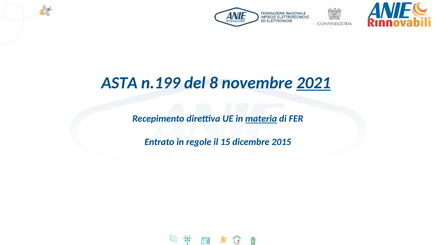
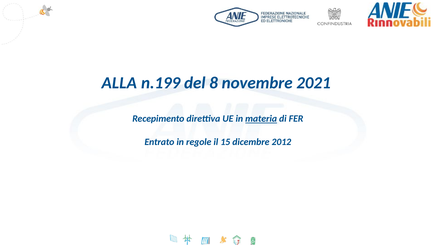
ASTA: ASTA -> ALLA (119, 83)
2021 underline: present -> none (314, 83)
2015: 2015 -> 2012 (281, 142)
